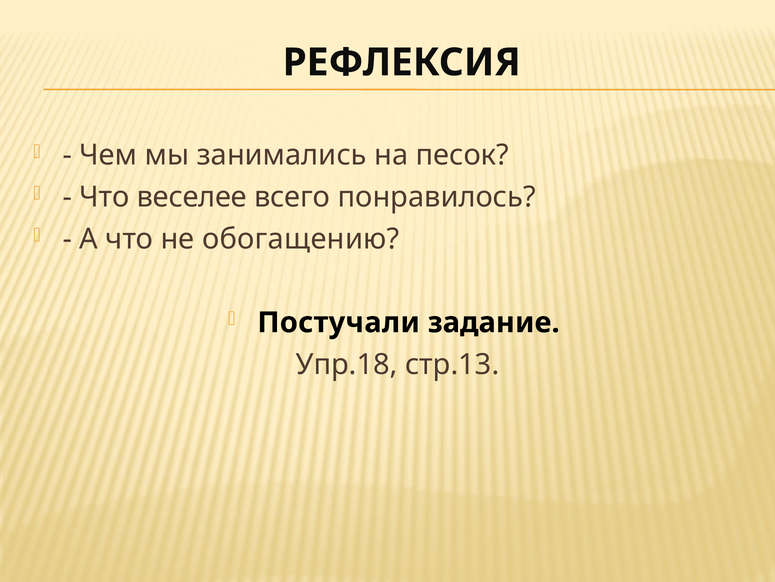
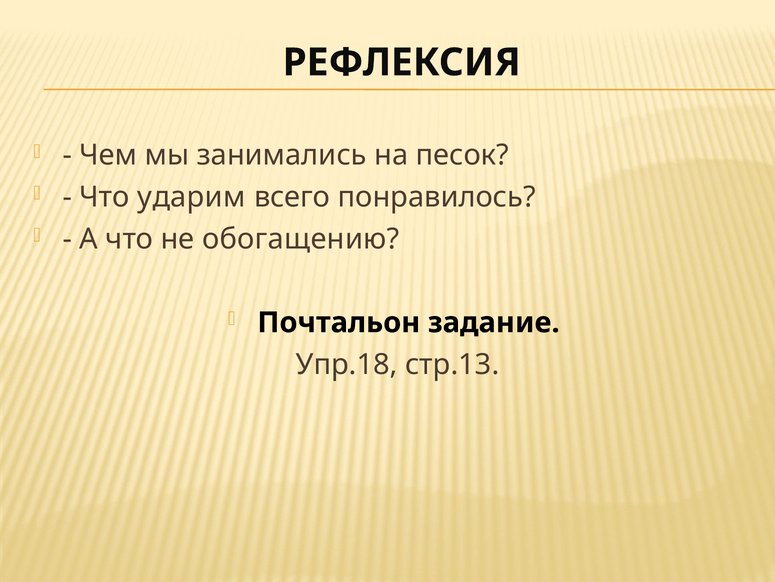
веселее: веселее -> ударим (192, 197)
Постучали: Постучали -> Почтальон (339, 322)
